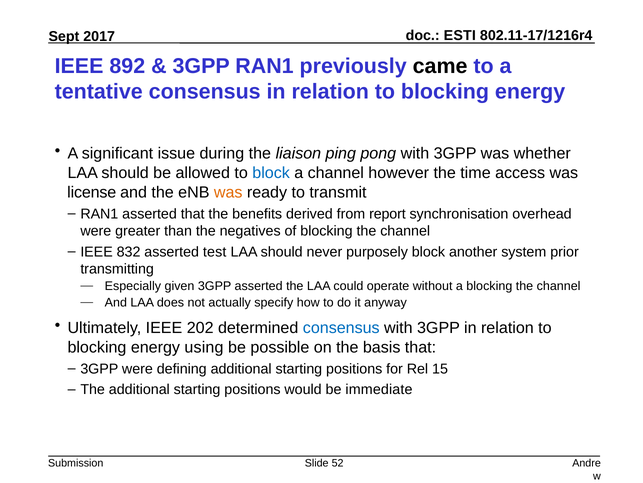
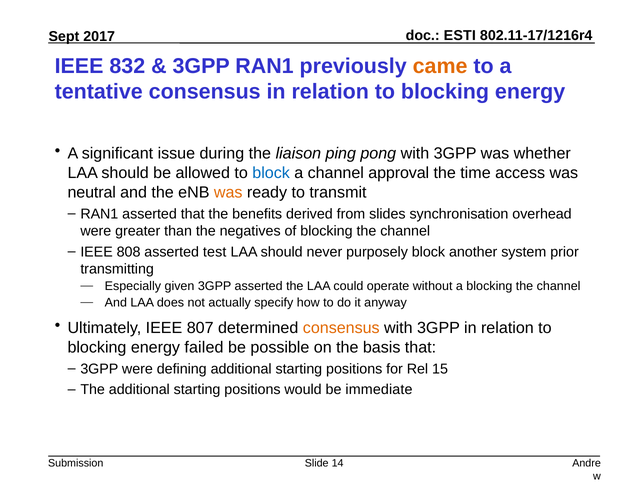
892: 892 -> 832 (127, 66)
came colour: black -> orange (440, 66)
however: however -> approval (399, 173)
license: license -> neutral (92, 192)
report: report -> slides (387, 214)
832: 832 -> 808 (129, 251)
202: 202 -> 807 (200, 327)
consensus colour: blue -> orange (341, 327)
using: using -> failed (204, 347)
52: 52 -> 14 (338, 463)
